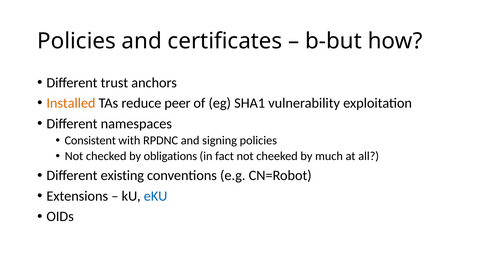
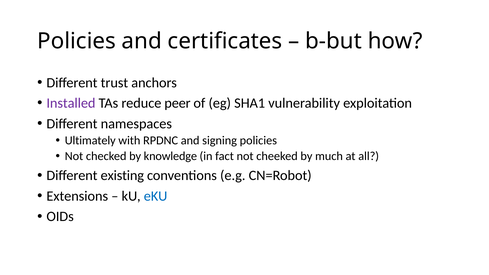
Installed colour: orange -> purple (71, 103)
Consistent: Consistent -> Ultimately (90, 141)
obligations: obligations -> knowledge (170, 156)
